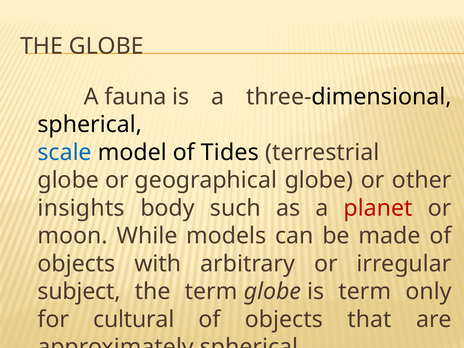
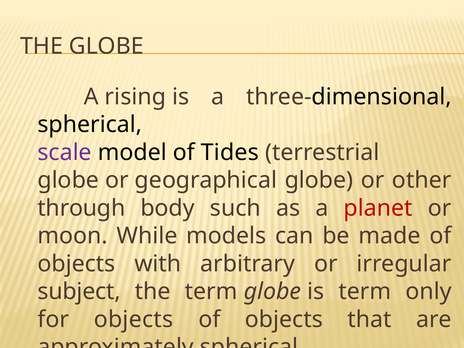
fauna: fauna -> rising (135, 97)
scale colour: blue -> purple (65, 152)
insights: insights -> through (81, 208)
for cultural: cultural -> objects (134, 319)
